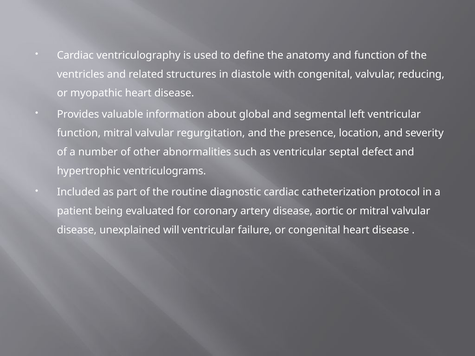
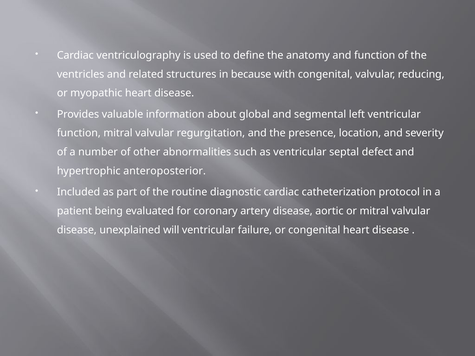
diastole: diastole -> because (251, 74)
ventriculograms: ventriculograms -> anteroposterior (165, 171)
